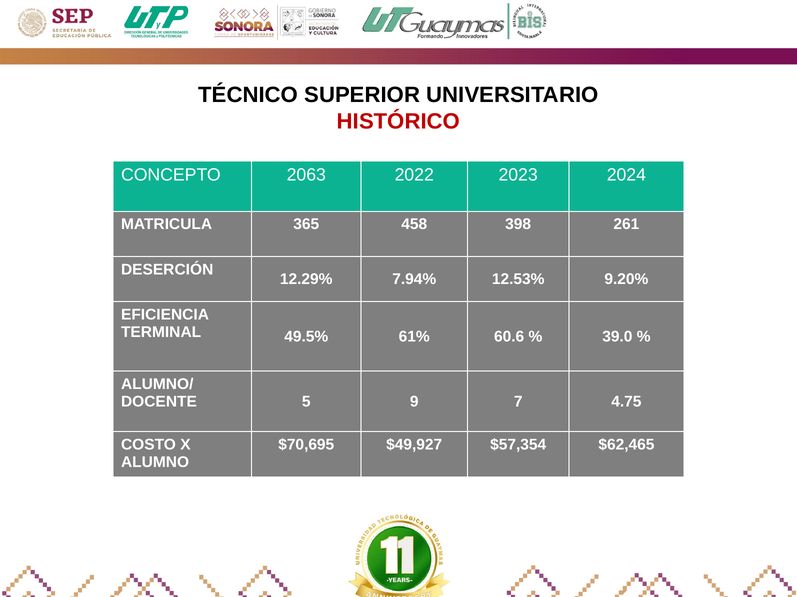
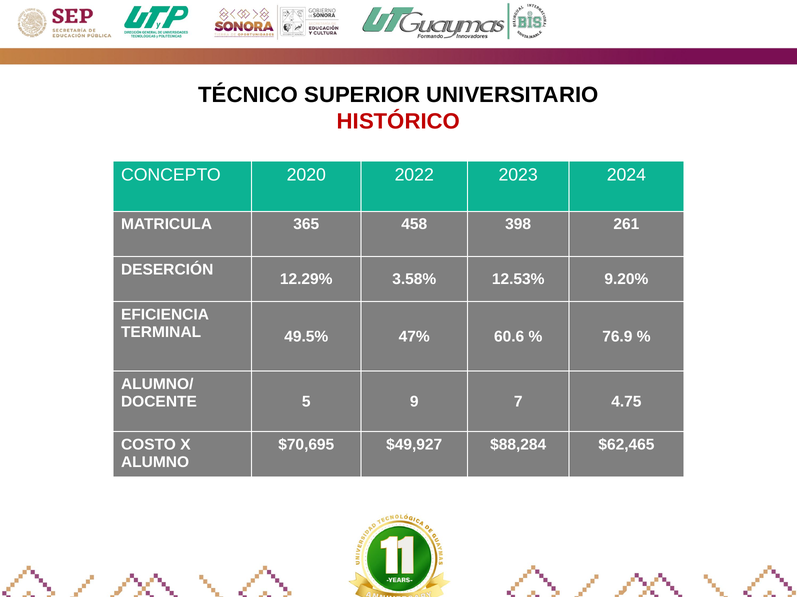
2063: 2063 -> 2020 (306, 175)
7.94%: 7.94% -> 3.58% (414, 280)
61%: 61% -> 47% (414, 337)
39.0: 39.0 -> 76.9 (617, 337)
$57,354: $57,354 -> $88,284 (518, 445)
